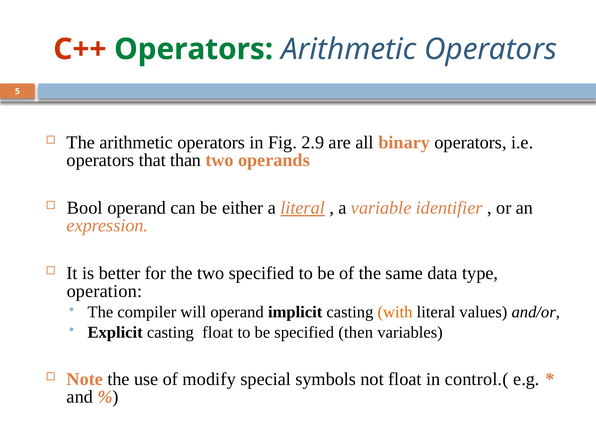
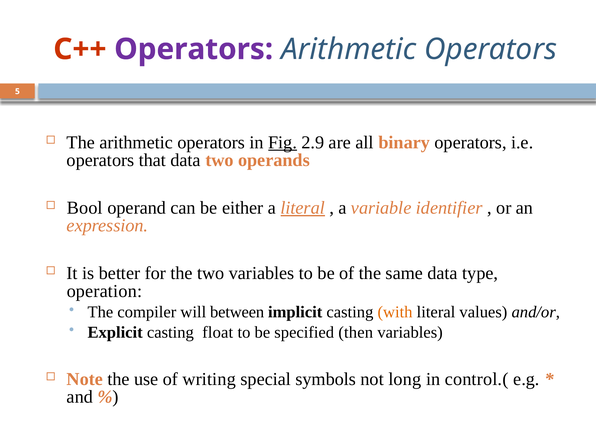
Operators colour: green -> purple (194, 49)
Fig underline: none -> present (283, 142)
that than: than -> data (186, 160)
two specified: specified -> variables (262, 273)
will operand: operand -> between (237, 312)
modify: modify -> writing (209, 379)
not float: float -> long (405, 379)
